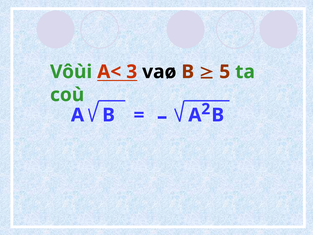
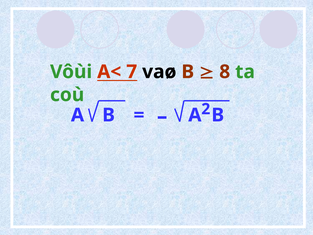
3: 3 -> 7 (132, 72)
5: 5 -> 8 (225, 72)
